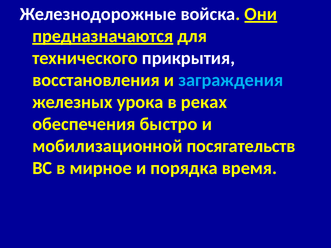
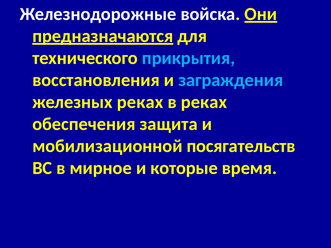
прикрытия colour: white -> light blue (189, 58)
железных урока: урока -> реках (140, 102)
быстро: быстро -> защита (169, 124)
порядка: порядка -> которые (184, 168)
